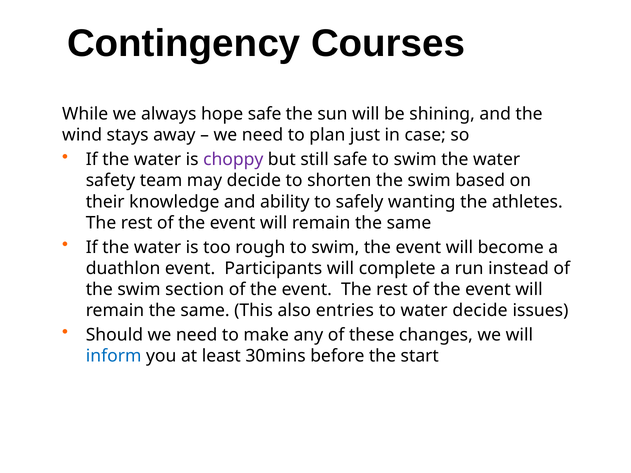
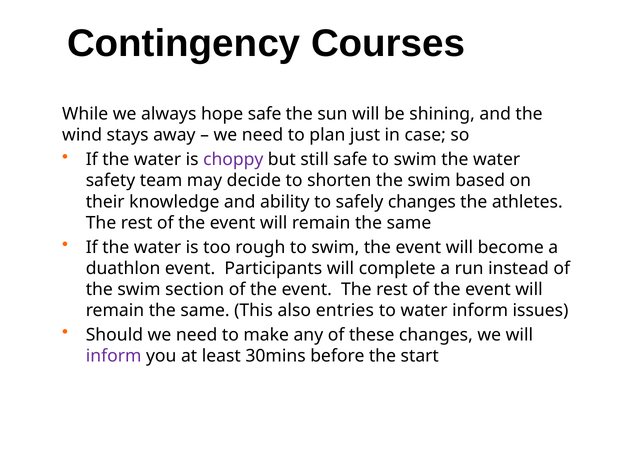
safely wanting: wanting -> changes (422, 202)
water decide: decide -> inform (480, 311)
inform colour: blue -> purple (114, 356)
